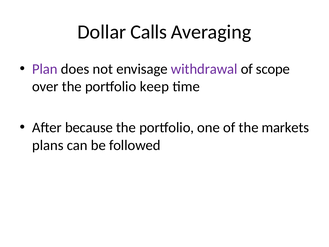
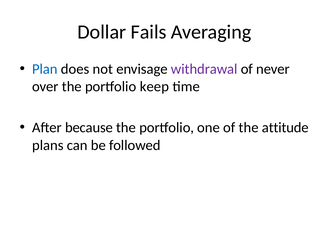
Calls: Calls -> Fails (149, 32)
Plan colour: purple -> blue (45, 69)
scope: scope -> never (273, 69)
markets: markets -> attitude (285, 128)
